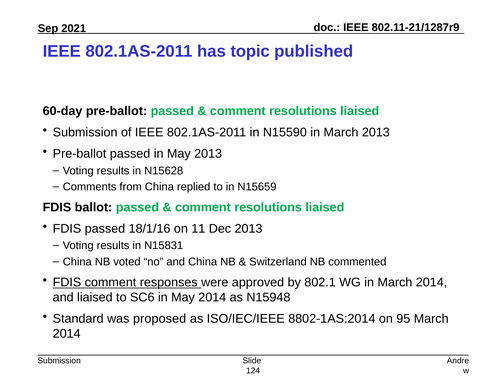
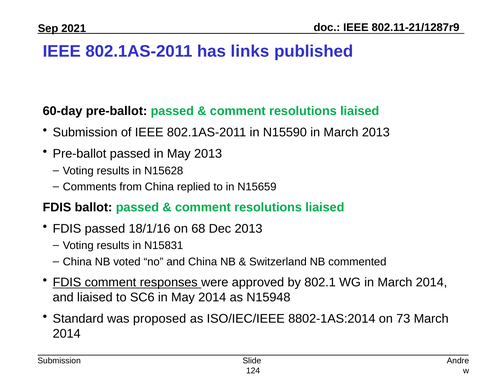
topic: topic -> links (250, 51)
11: 11 -> 68 (198, 229)
95: 95 -> 73 (403, 319)
